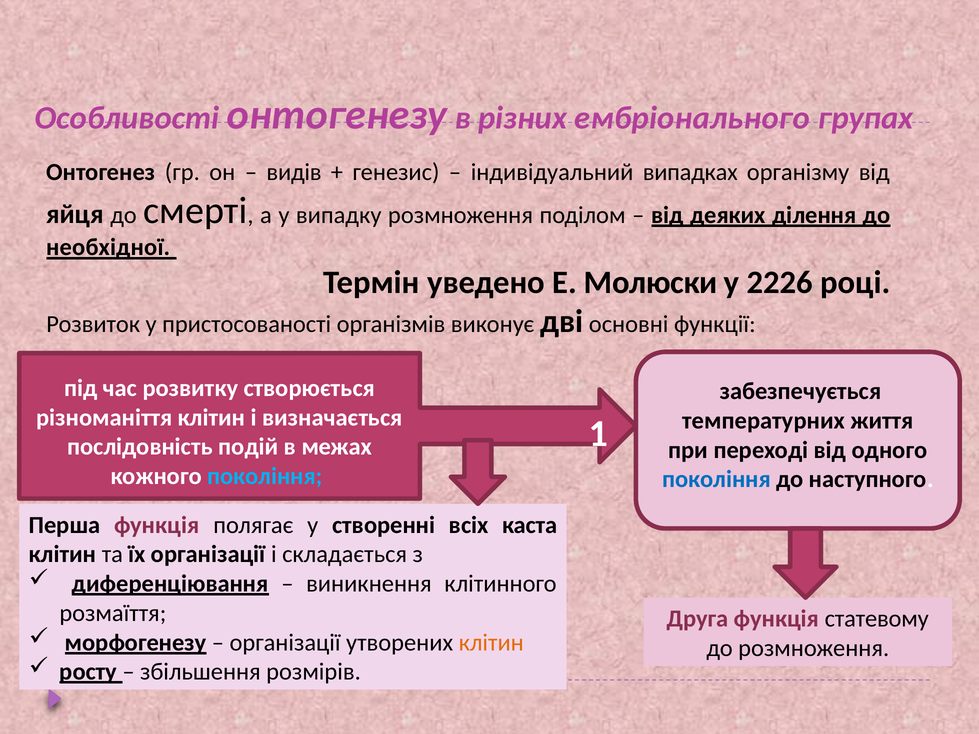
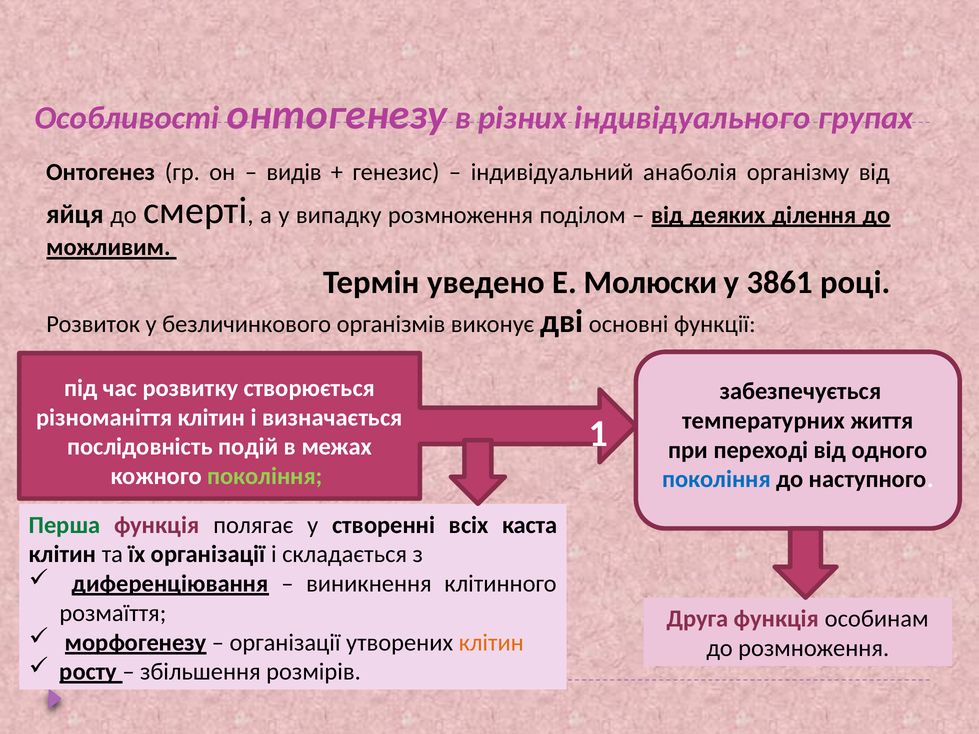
ембріонального: ембріонального -> індивідуального (692, 118)
випадках: випадках -> анаболія (690, 172)
необхідної: необхідної -> можливим (108, 248)
2226: 2226 -> 3861 (780, 282)
пристосованості: пристосованості -> безличинкового (247, 324)
покоління colour: light blue -> light green (265, 476)
Перша colour: black -> green (65, 525)
статевому: статевому -> особинам (877, 619)
